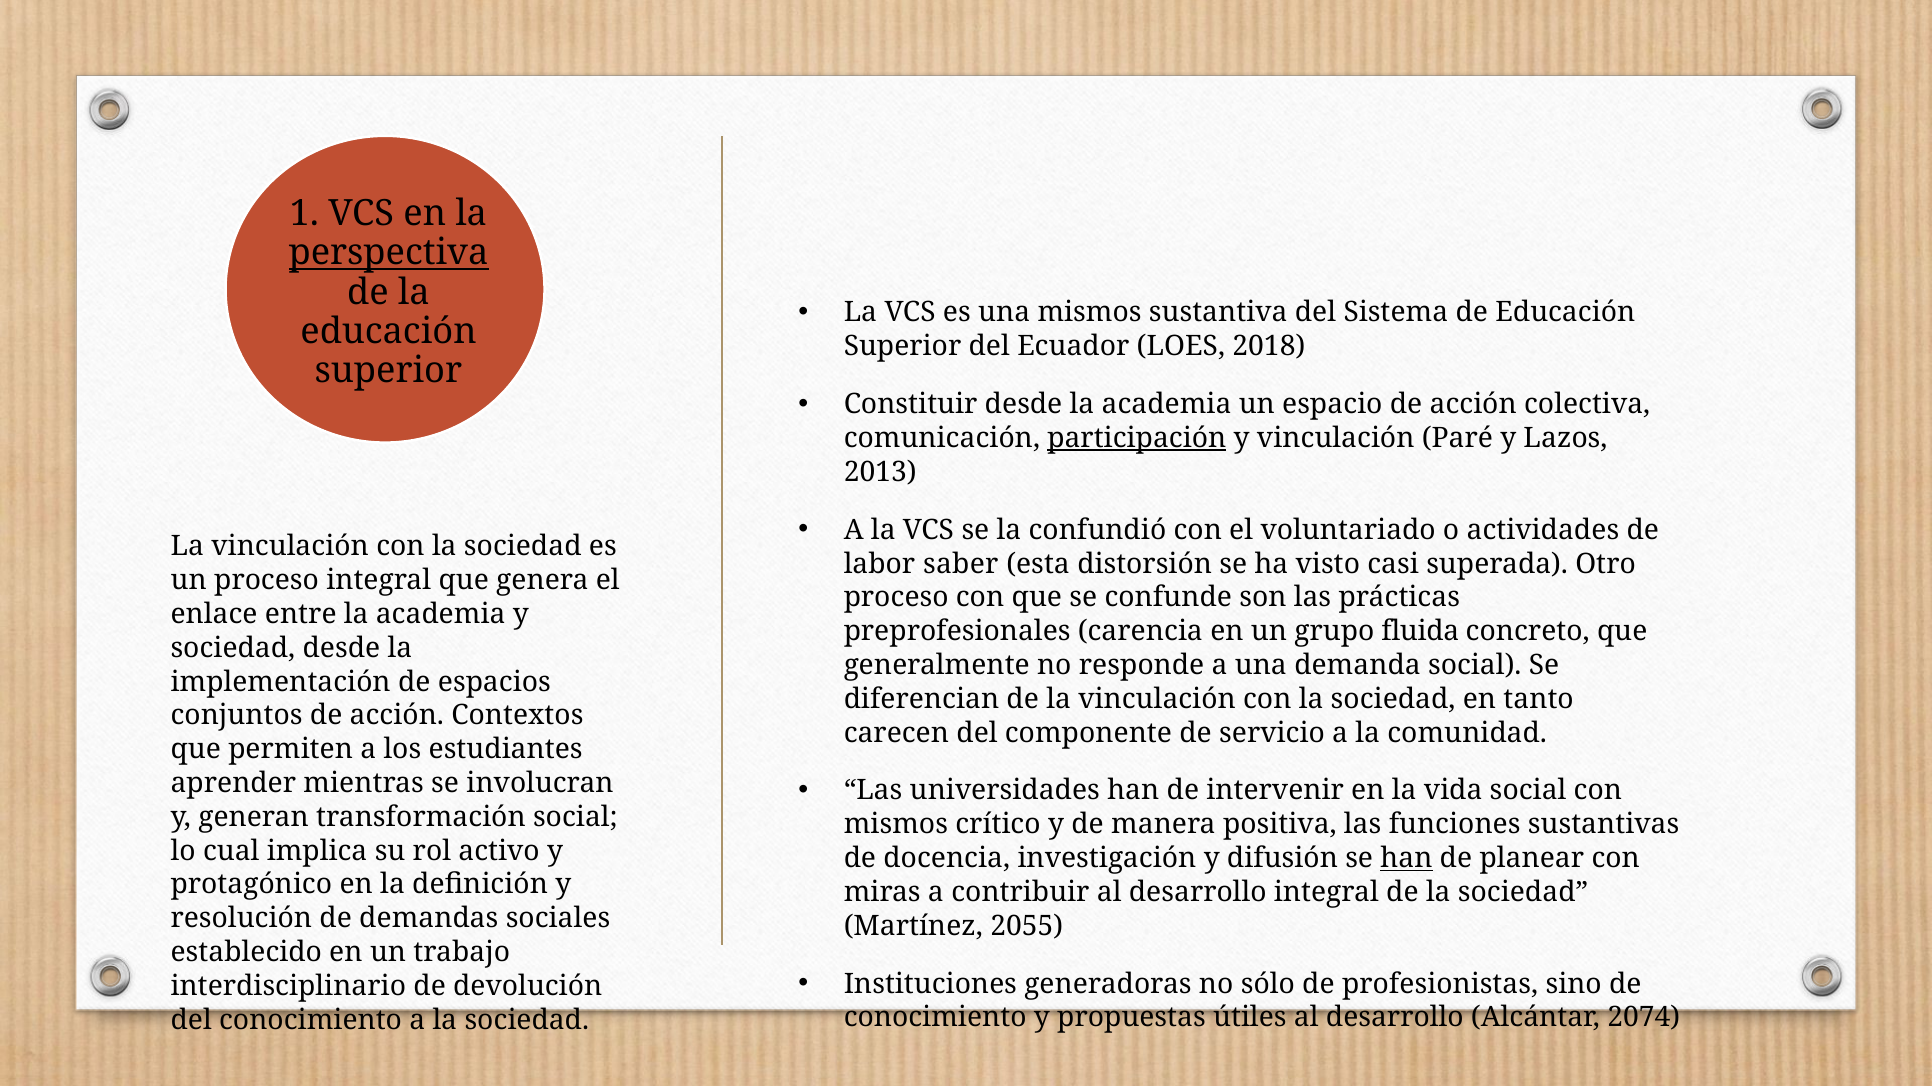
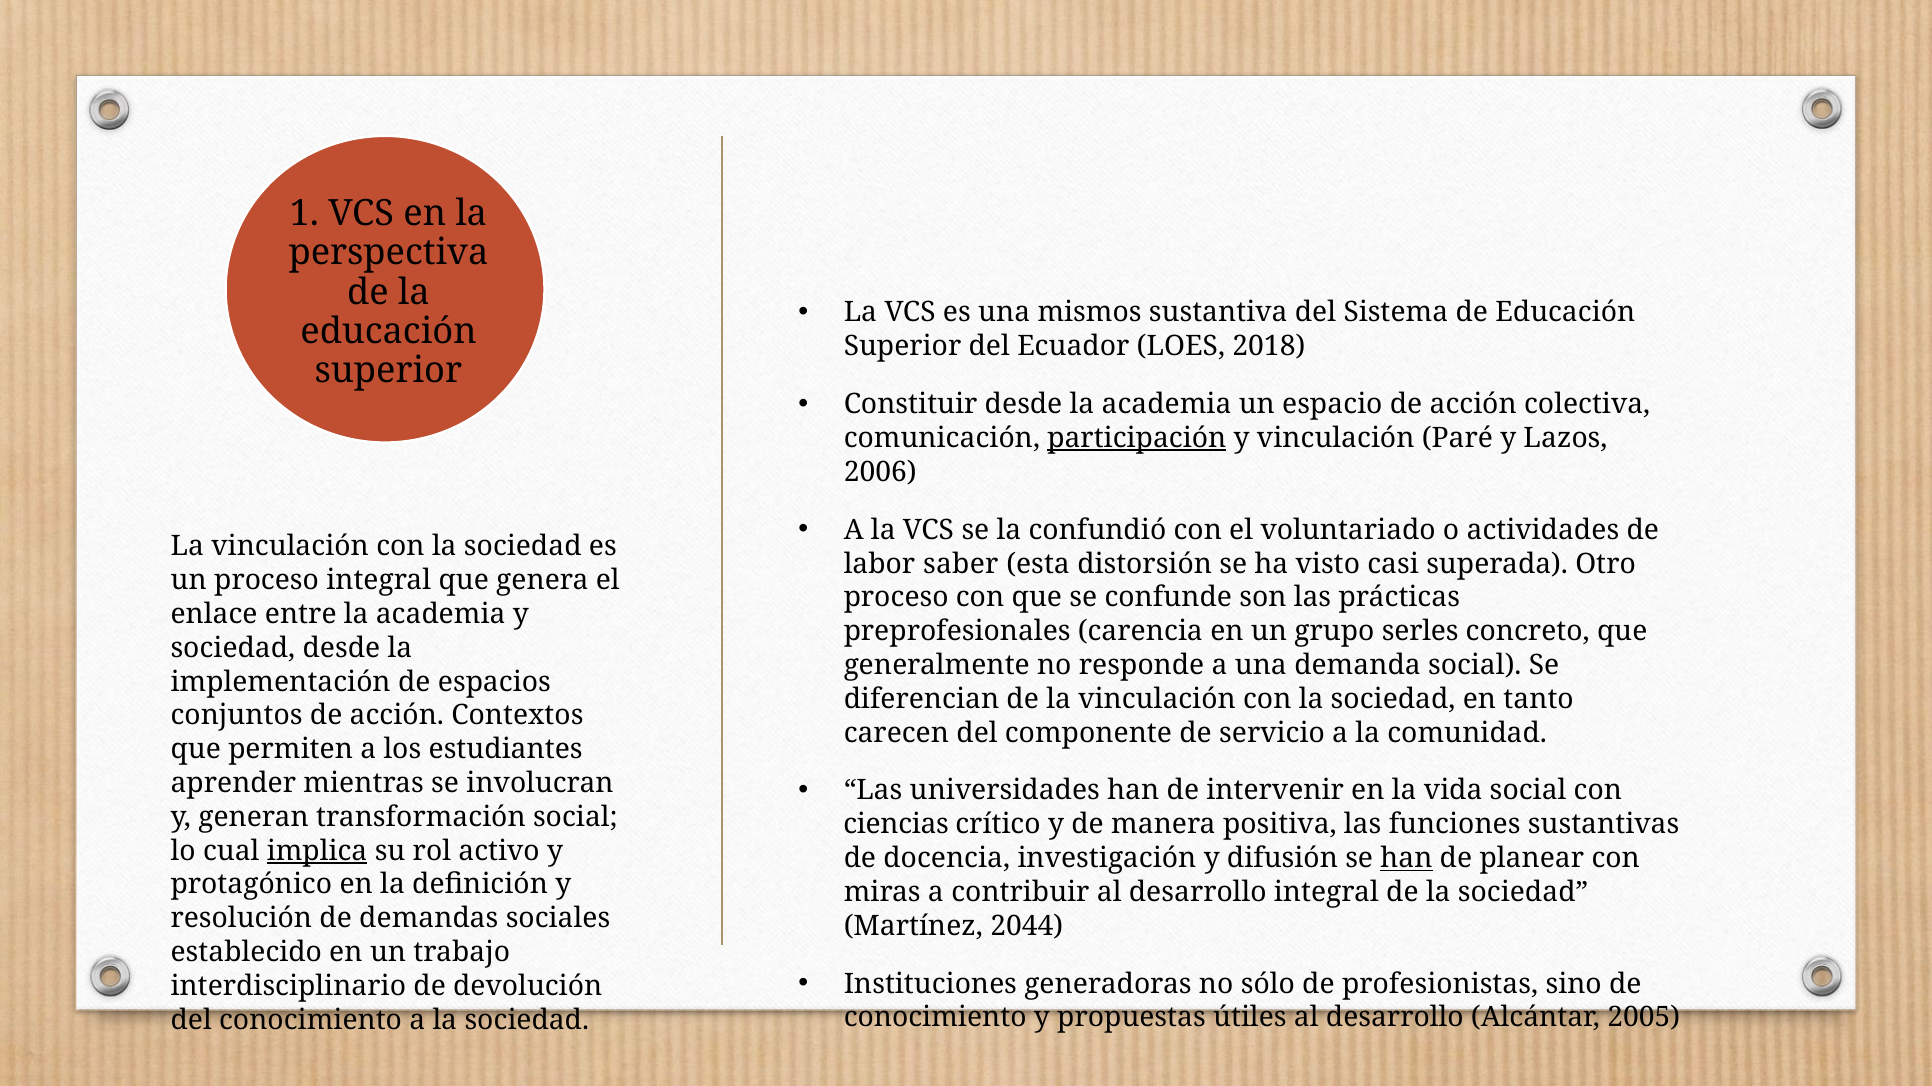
perspectiva underline: present -> none (389, 253)
2013: 2013 -> 2006 (880, 472)
fluida: fluida -> serles (1420, 632)
mismos: mismos -> ciencias (896, 825)
implica underline: none -> present (317, 851)
2055: 2055 -> 2044 (1027, 927)
2074: 2074 -> 2005 (1644, 1018)
